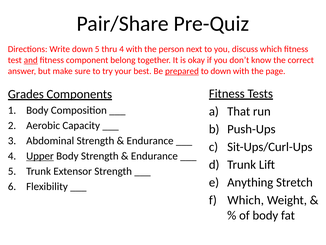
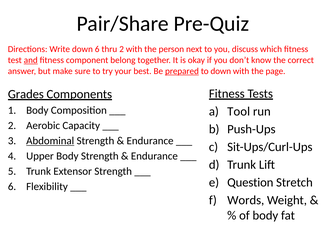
down 5: 5 -> 6 (97, 49)
thru 4: 4 -> 2 (122, 49)
That: That -> Tool (239, 111)
Abdominal underline: none -> present (50, 141)
Upper underline: present -> none (40, 156)
Anything: Anything -> Question (250, 182)
Which: Which -> Words (246, 200)
